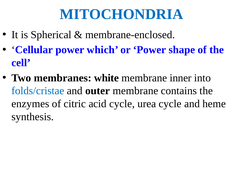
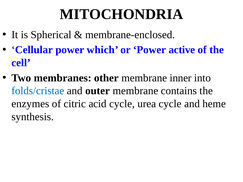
MITOCHONDRIA colour: blue -> black (121, 14)
shape: shape -> active (182, 50)
white: white -> other (106, 78)
